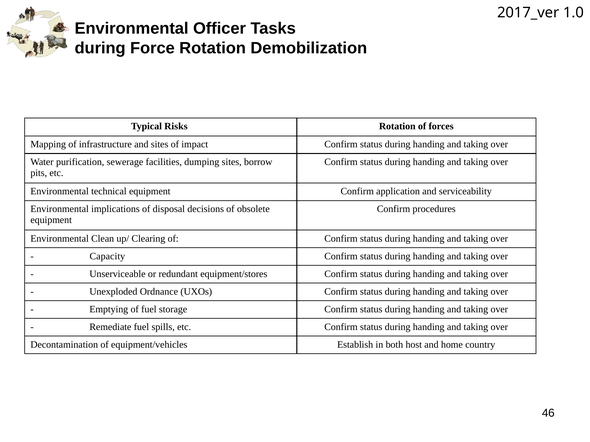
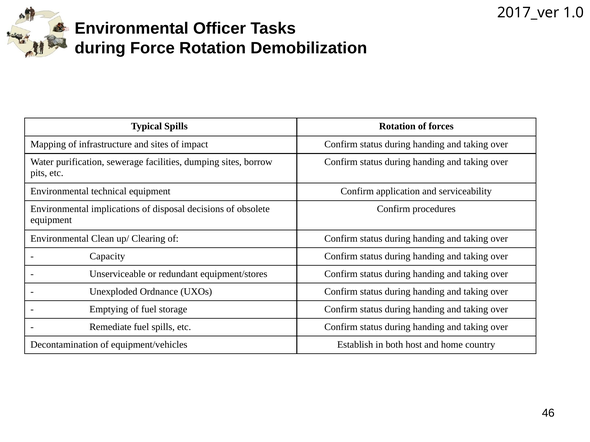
Typical Risks: Risks -> Spills (176, 126)
